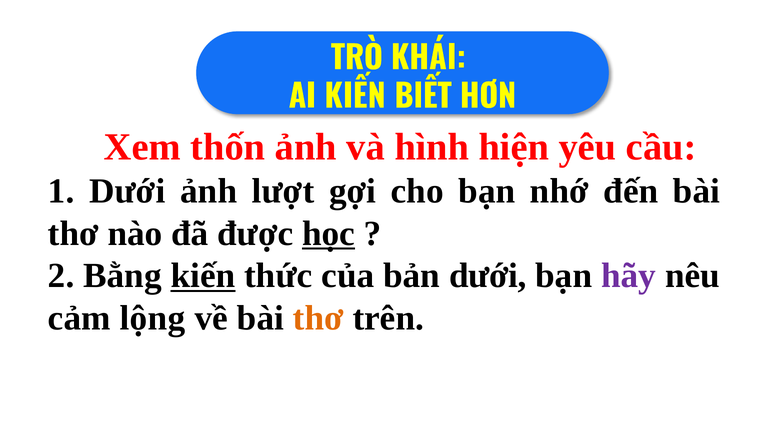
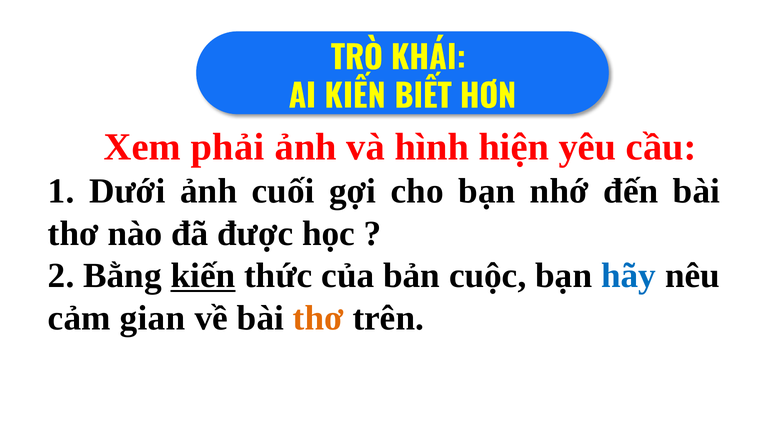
thốn: thốn -> phải (228, 147)
lượt: lượt -> cuối (283, 191)
học underline: present -> none (329, 233)
bản dưới: dưới -> cuộc (488, 276)
hãy colour: purple -> blue (629, 276)
lộng: lộng -> gian (152, 318)
